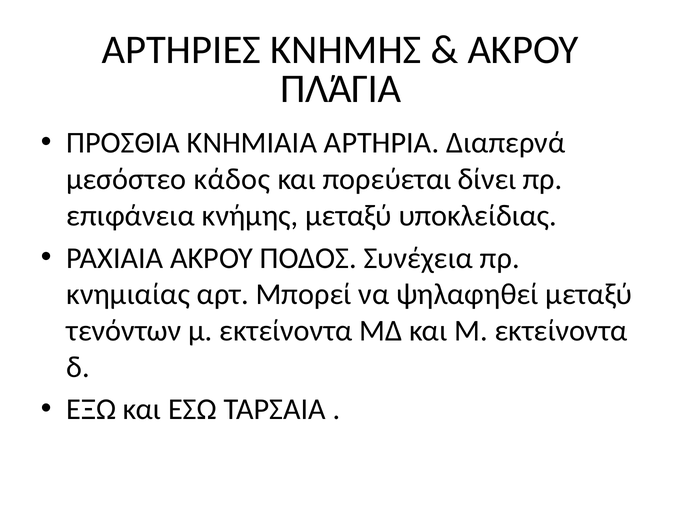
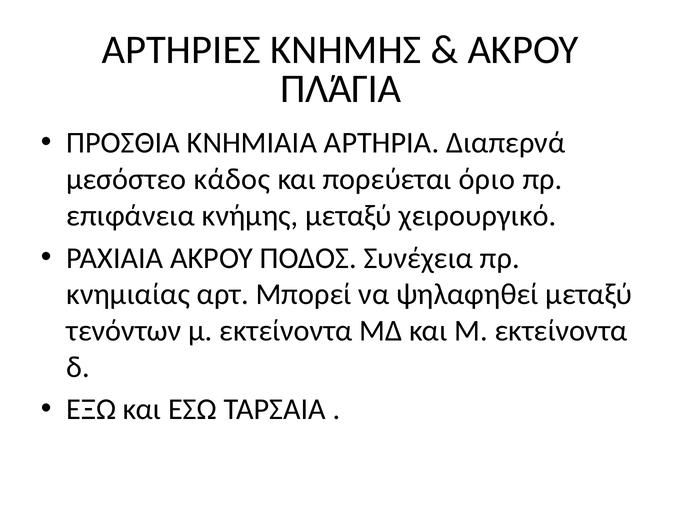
δίνει: δίνει -> όριο (487, 179)
υποκλείδιας: υποκλείδιας -> χειρουργικό (478, 216)
